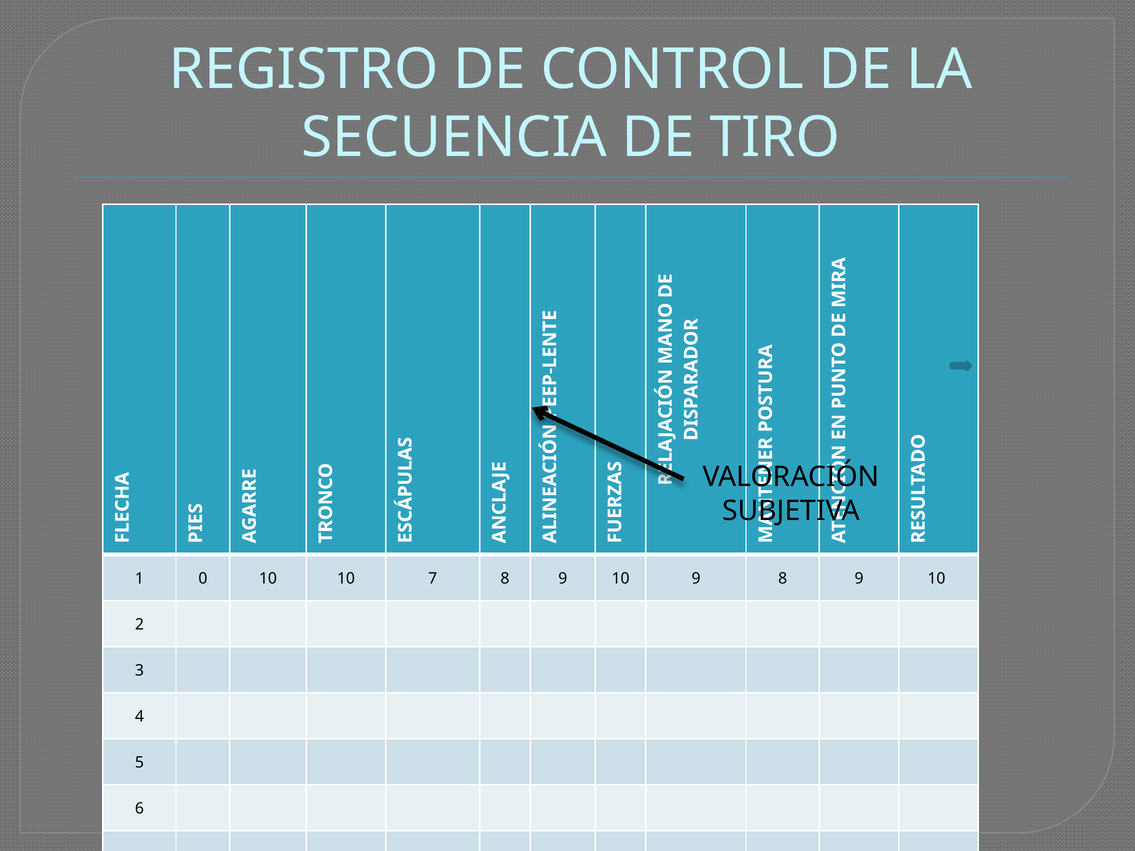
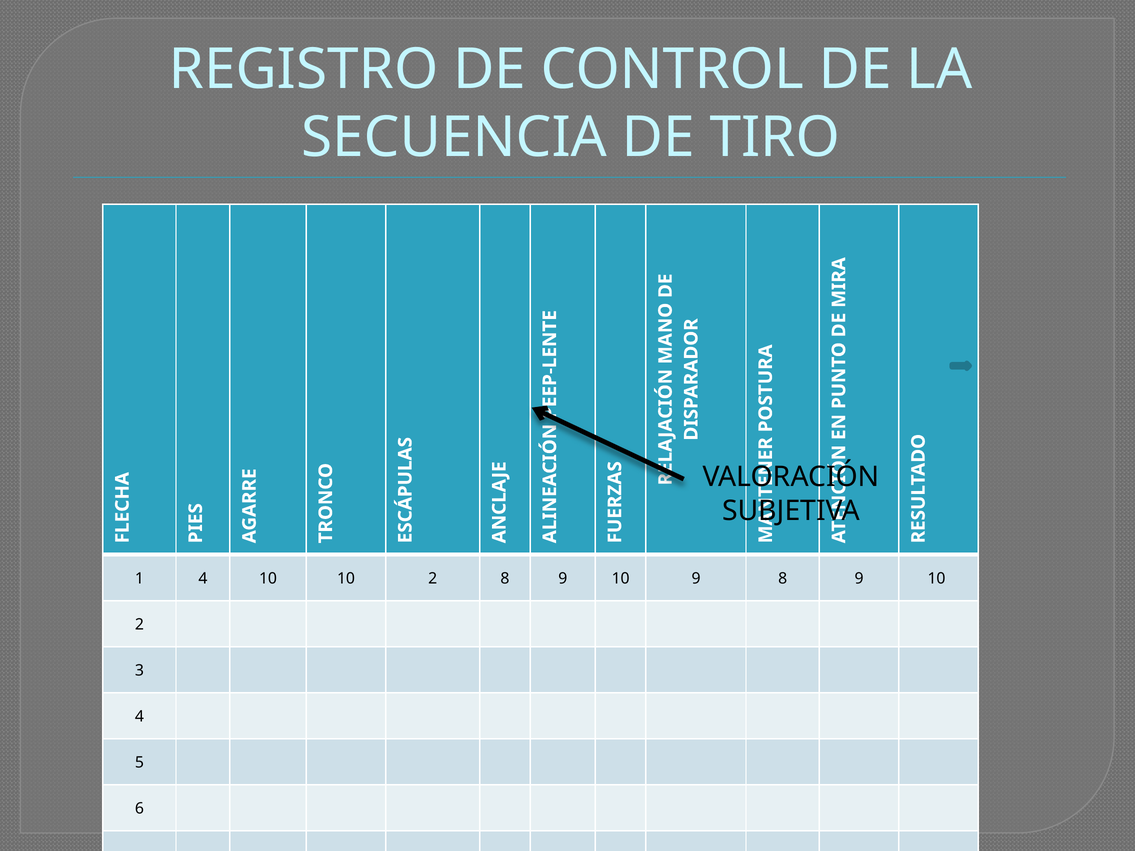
1 0: 0 -> 4 (203, 579)
10 10 7: 7 -> 2 (433, 579)
